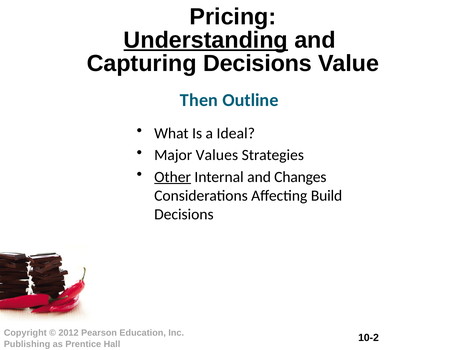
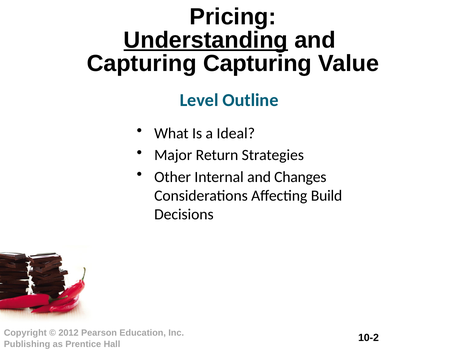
Capturing Decisions: Decisions -> Capturing (257, 63)
Then: Then -> Level (199, 100)
Values: Values -> Return (217, 155)
Other underline: present -> none (173, 177)
